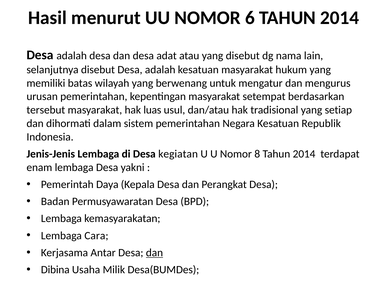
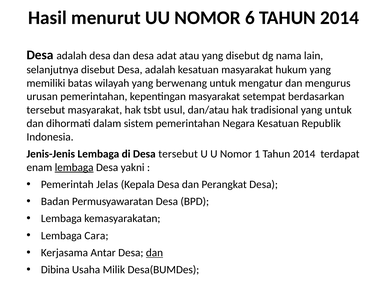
luas: luas -> tsbt (152, 110)
yang setiap: setiap -> untuk (338, 110)
Desa kegiatan: kegiatan -> tersebut (178, 154)
8: 8 -> 1 (257, 154)
lembaga underline: none -> present (74, 167)
Daya: Daya -> Jelas (107, 184)
